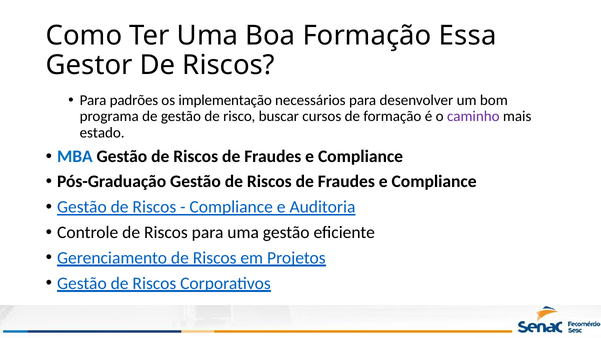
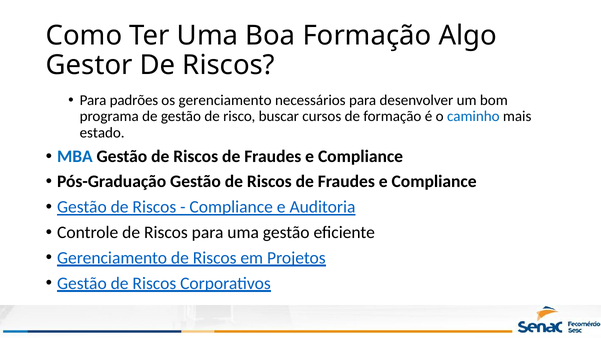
Essa: Essa -> Algo (468, 36)
os implementação: implementação -> gerenciamento (225, 100)
caminho colour: purple -> blue (473, 116)
